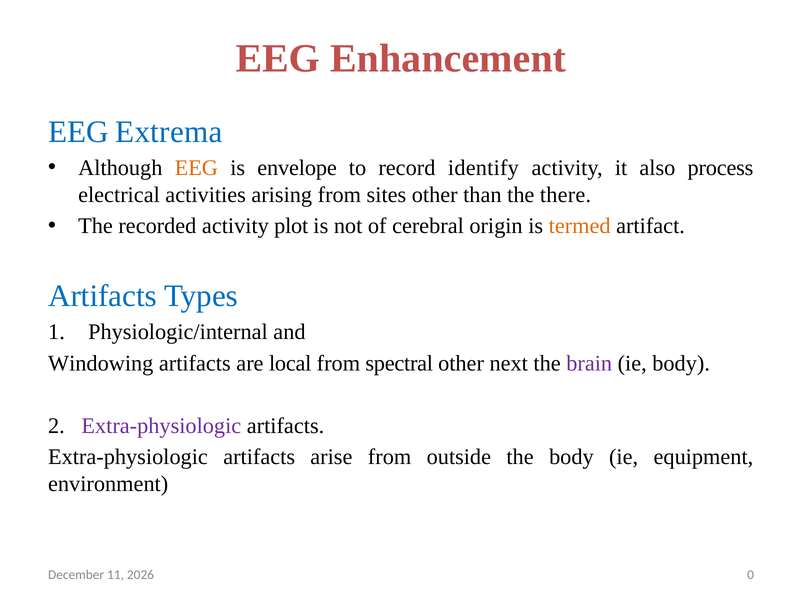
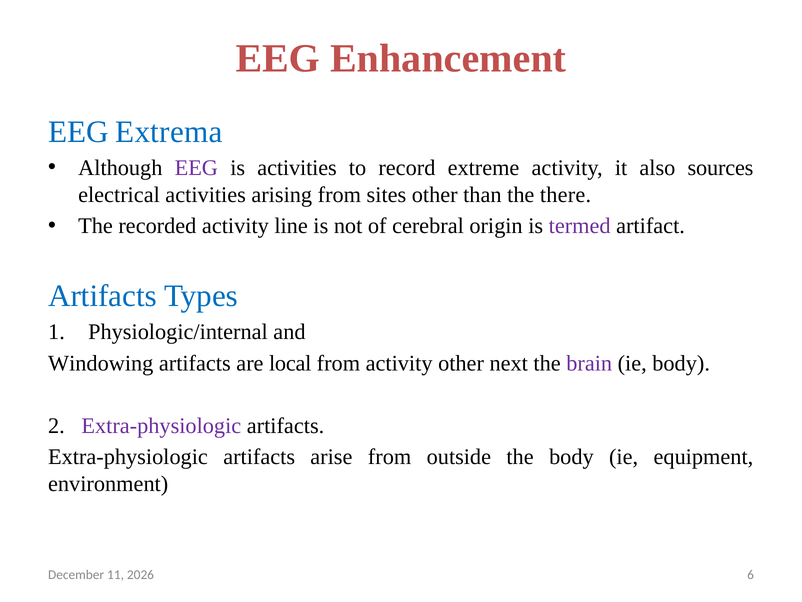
EEG colour: orange -> purple (196, 168)
is envelope: envelope -> activities (297, 168)
identify: identify -> extreme (484, 168)
process: process -> sources (720, 168)
plot: plot -> line (291, 226)
termed colour: orange -> purple (580, 226)
from spectral: spectral -> activity (399, 363)
0: 0 -> 6 (751, 574)
